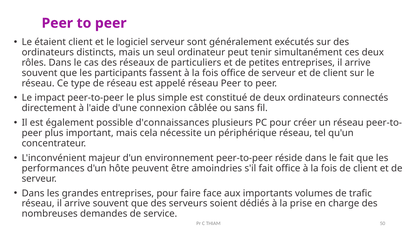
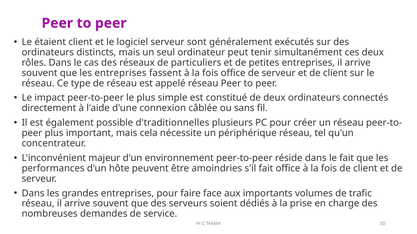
les participants: participants -> entreprises (120, 73)
d'connaissances: d'connaissances -> d'traditionnelles (172, 123)
